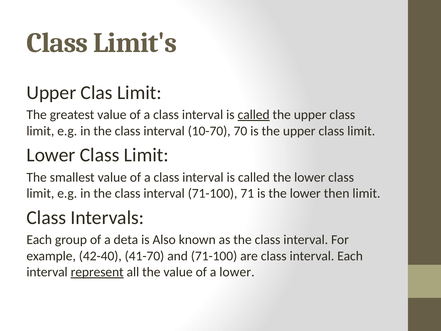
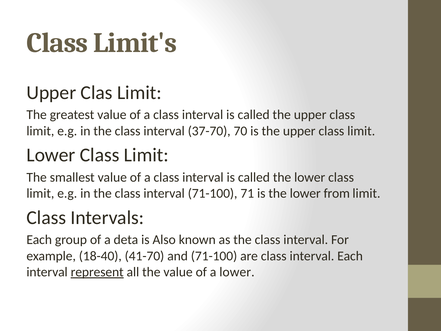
called underline: present -> none (254, 115)
10-70: 10-70 -> 37-70 (209, 131)
then: then -> from (337, 193)
42-40: 42-40 -> 18-40 (100, 256)
